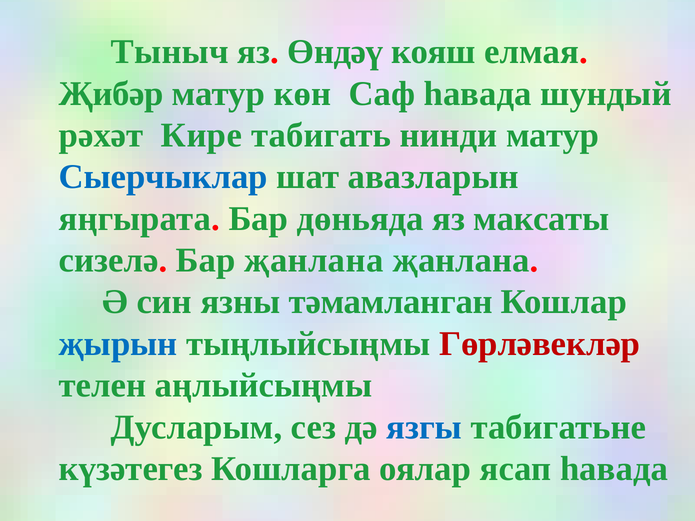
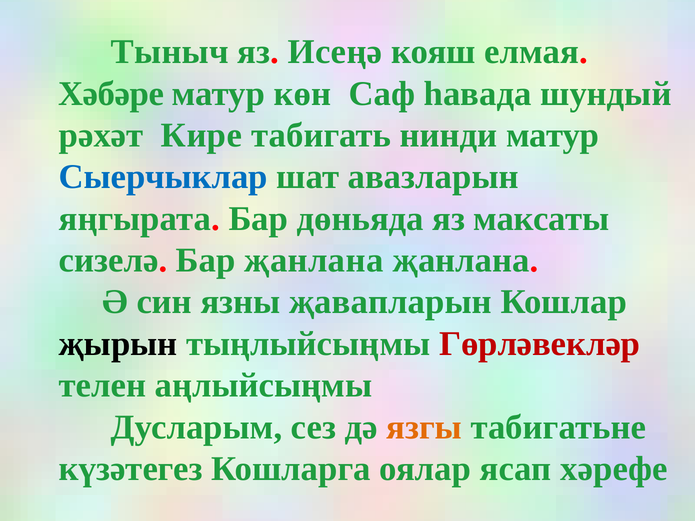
Өндәү: Өндәү -> Исеңә (335, 52)
Җибәр: Җибәр -> Хәбәре (111, 94)
тәмамланган: тәмамланган -> җавапларын (391, 302)
җырын colour: blue -> black (118, 344)
язгы colour: blue -> orange (424, 427)
ясап һавада: һавада -> хәрефе (614, 469)
